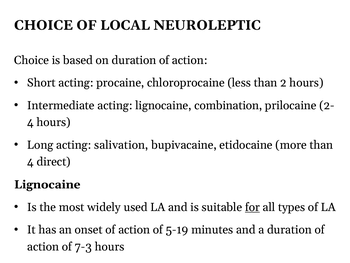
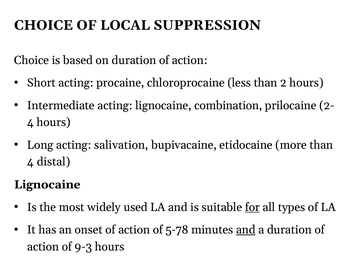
NEUROLEPTIC: NEUROLEPTIC -> SUPPRESSION (207, 25)
direct: direct -> distal (54, 162)
5-19: 5-19 -> 5-78 (177, 229)
and underline: none -> present (246, 229)
7-3: 7-3 -> 9-3 (83, 246)
